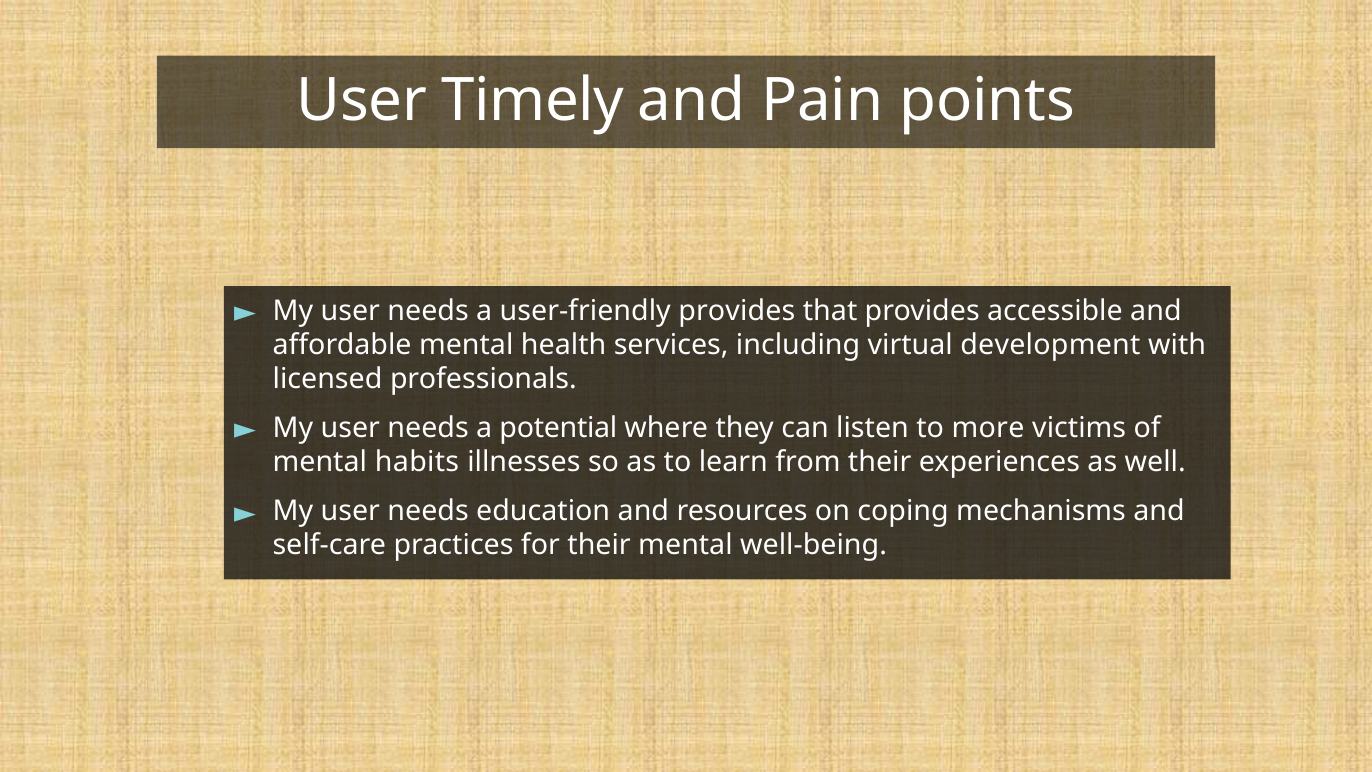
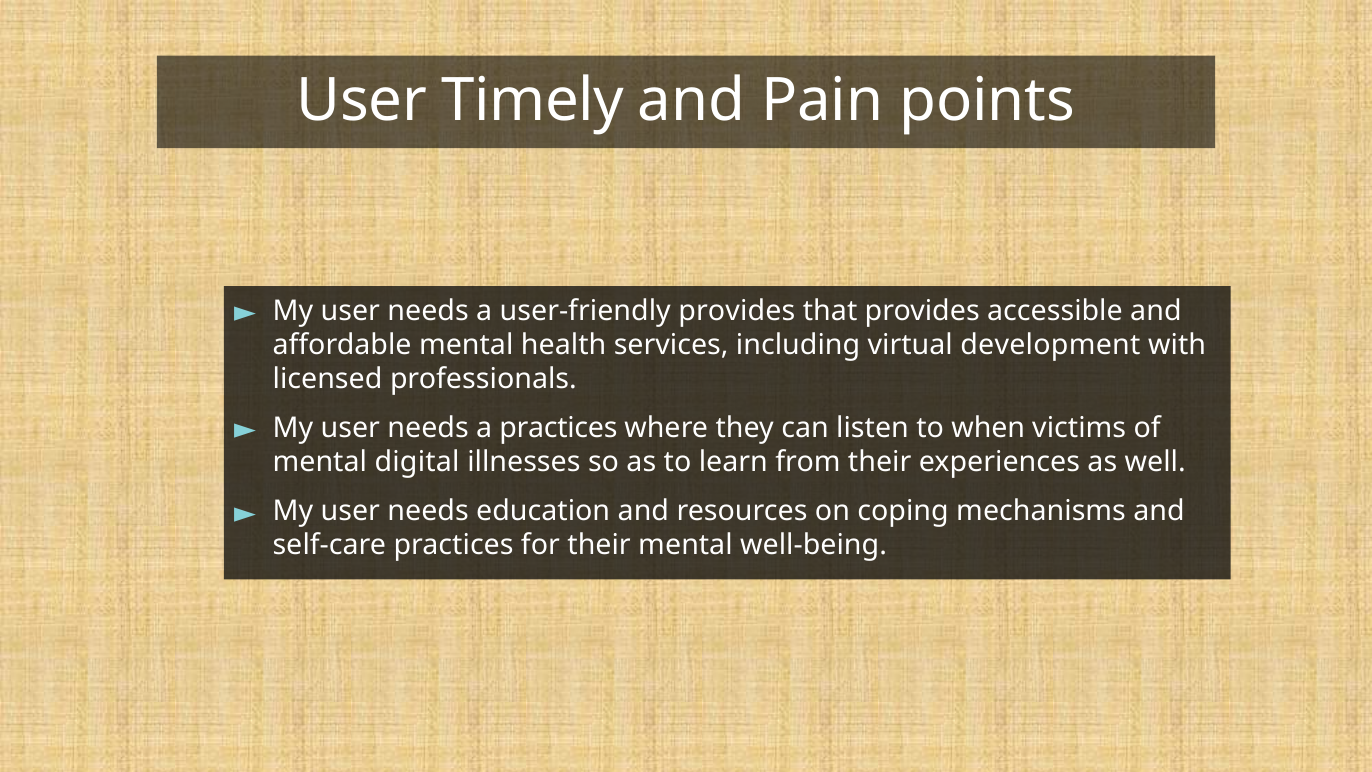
a potential: potential -> practices (558, 428)
more: more -> when (988, 428)
habits: habits -> digital (417, 462)
